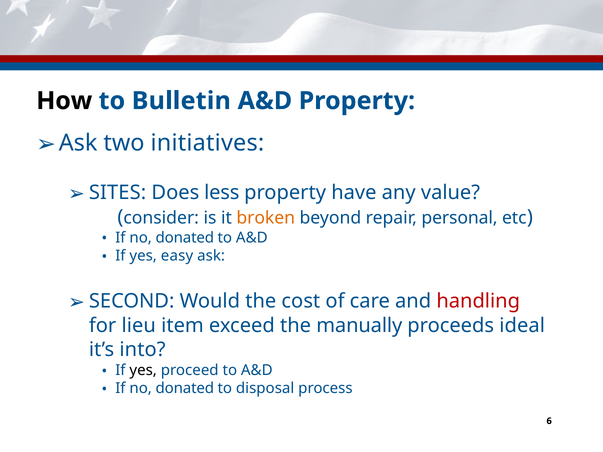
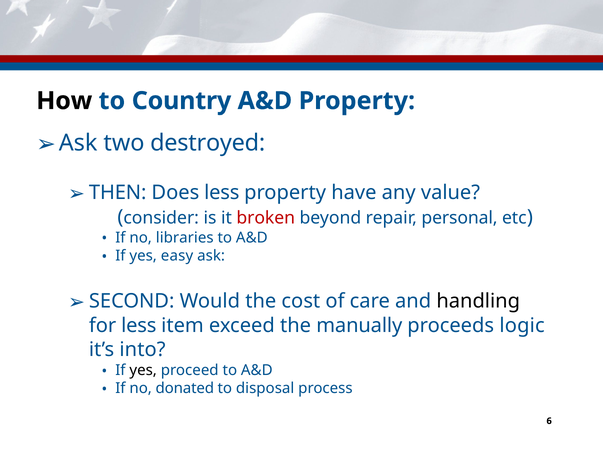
Bulletin: Bulletin -> Country (182, 101)
initiatives: initiatives -> destroyed (208, 143)
SITES: SITES -> THEN (118, 193)
broken colour: orange -> red (266, 218)
donated: donated -> libraries (185, 238)
handling colour: red -> black (478, 301)
for lieu: lieu -> less (139, 326)
ideal: ideal -> logic (522, 326)
